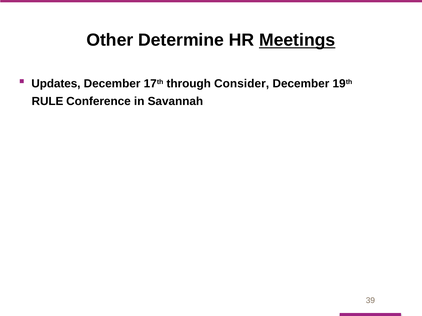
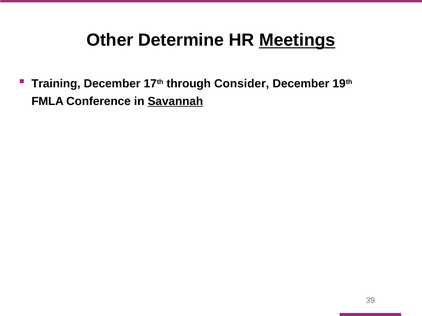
Updates: Updates -> Training (56, 84)
RULE: RULE -> FMLA (48, 101)
Savannah underline: none -> present (175, 101)
